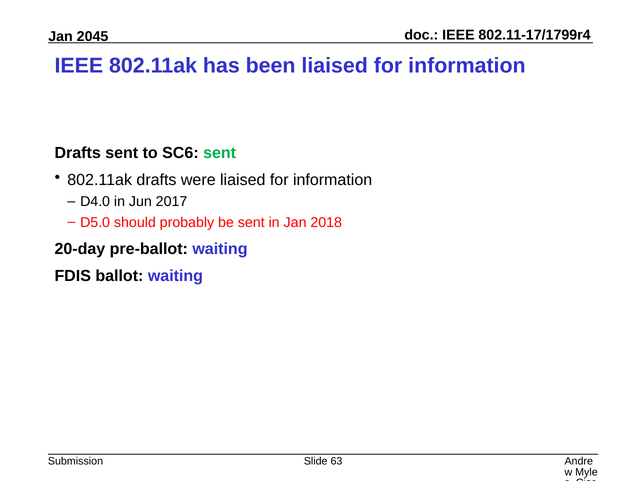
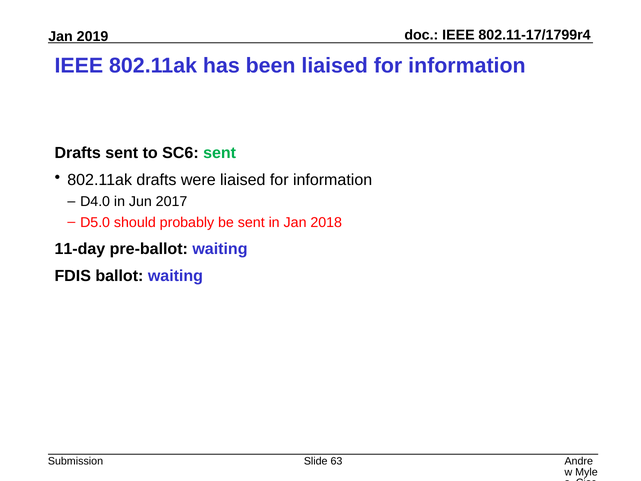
2045: 2045 -> 2019 (93, 36)
20-day: 20-day -> 11-day (80, 249)
